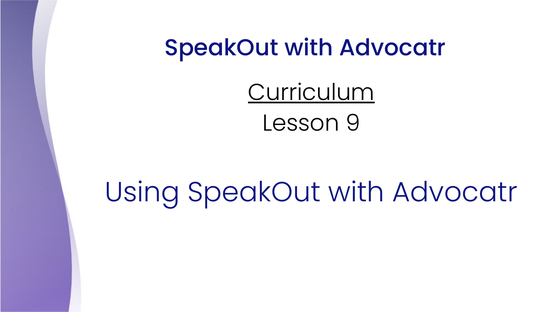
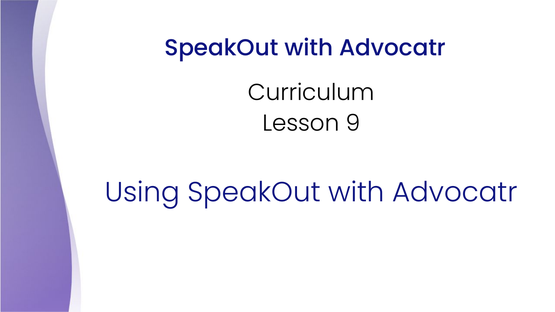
Curriculum underline: present -> none (311, 93)
